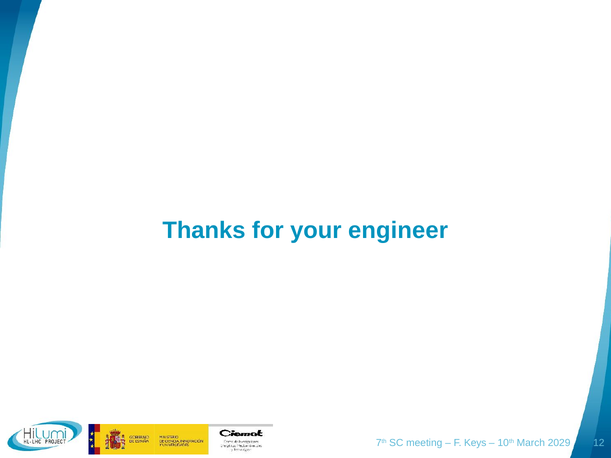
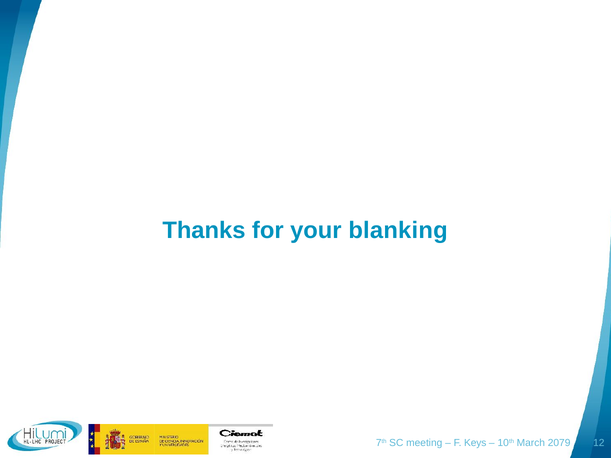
engineer: engineer -> blanking (398, 231)
2029: 2029 -> 2079 (559, 443)
